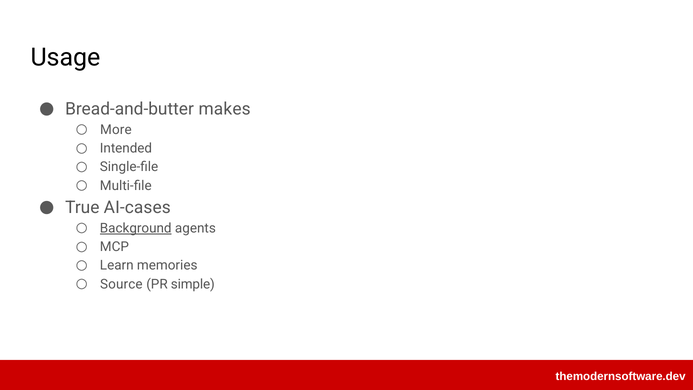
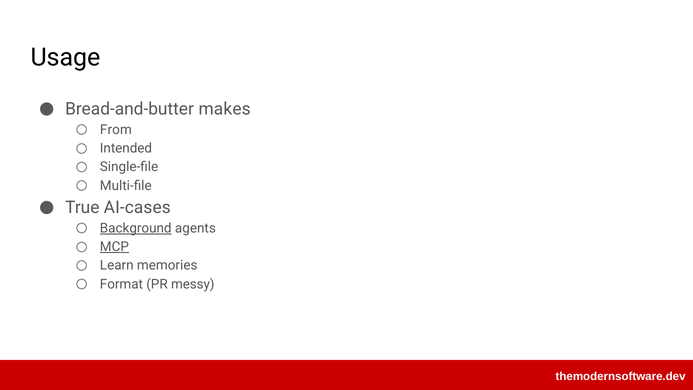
More: More -> From (116, 130)
MCP underline: none -> present (114, 247)
Source: Source -> Format (121, 284)
simple: simple -> messy (193, 284)
